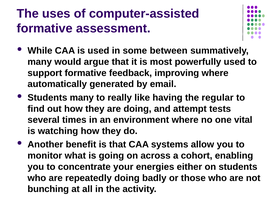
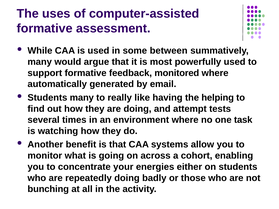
improving: improving -> monitored (177, 73)
regular: regular -> helping (218, 98)
vital: vital -> task (243, 120)
